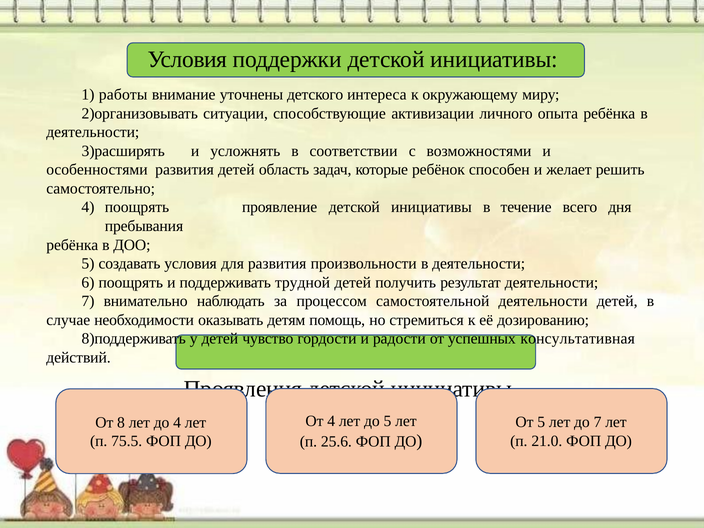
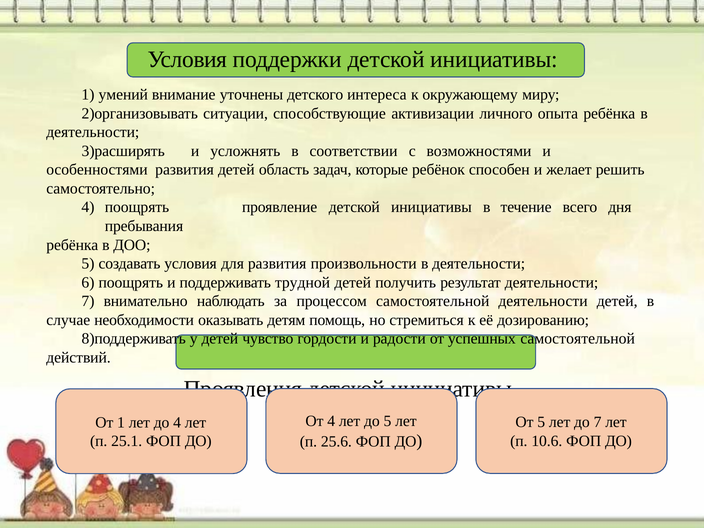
работы: работы -> умений (123, 95)
успешных консультативная: консультативная -> самостоятельной (578, 339)
От 8: 8 -> 1 (121, 423)
21.0: 21.0 -> 10.6 (547, 441)
75.5: 75.5 -> 25.1 (127, 441)
